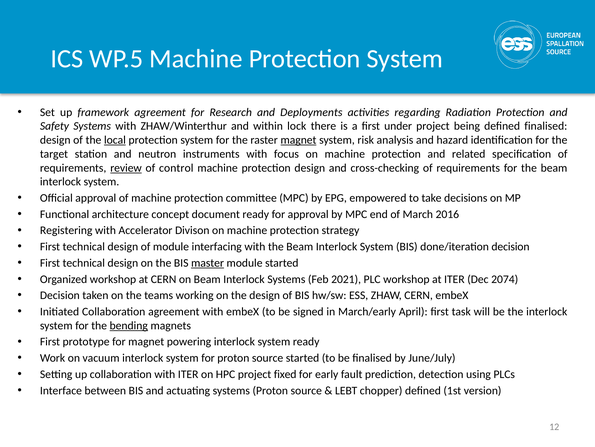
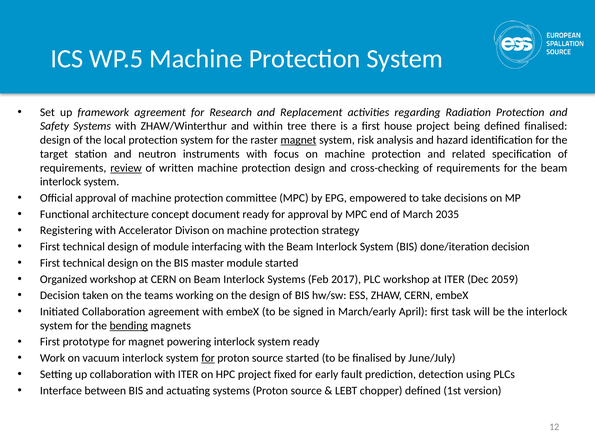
Deployments: Deployments -> Replacement (311, 112)
lock: lock -> tree (297, 126)
under: under -> house (398, 126)
local underline: present -> none (115, 140)
control: control -> written (176, 168)
2016: 2016 -> 2035 (447, 214)
master underline: present -> none (208, 263)
2021: 2021 -> 2017 (346, 279)
2074: 2074 -> 2059 (505, 279)
for underline: none -> present (208, 357)
